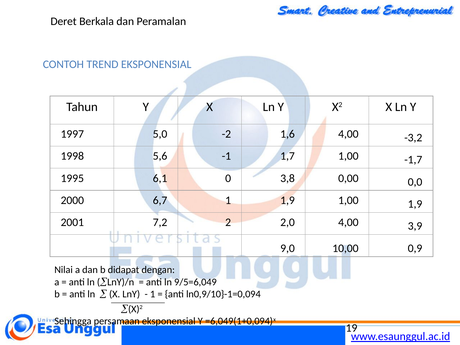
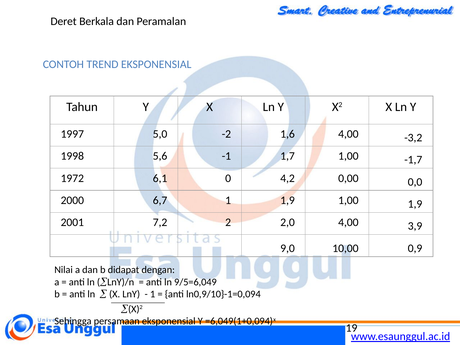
1995: 1995 -> 1972 (72, 178)
3,8: 3,8 -> 4,2 (288, 178)
